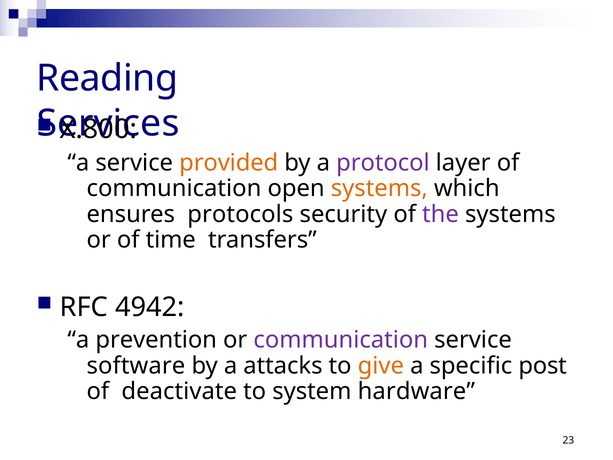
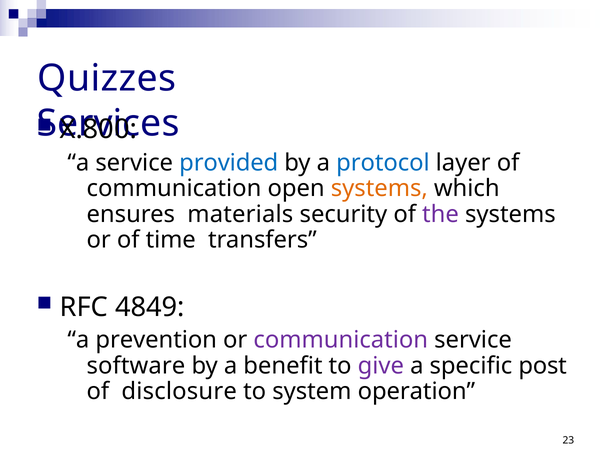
Reading: Reading -> Quizzes (107, 78)
provided colour: orange -> blue (229, 163)
protocol colour: purple -> blue (383, 163)
protocols: protocols -> materials (240, 214)
4942: 4942 -> 4849 (150, 307)
attacks: attacks -> benefit (283, 366)
give colour: orange -> purple (381, 366)
deactivate: deactivate -> disclosure (179, 391)
hardware: hardware -> operation (416, 391)
